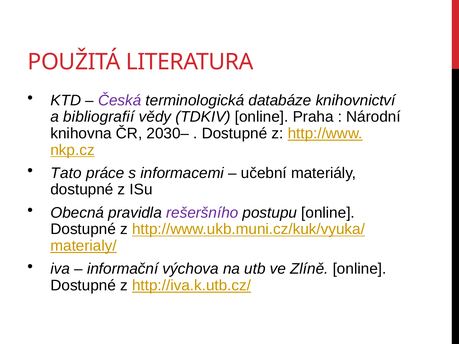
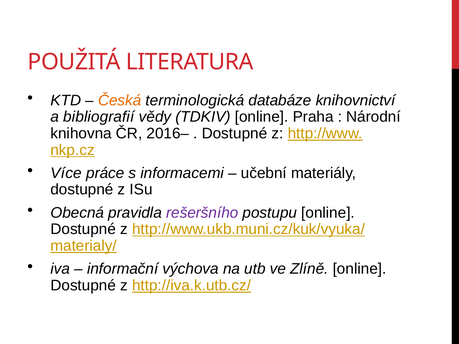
Česká colour: purple -> orange (120, 101)
2030–: 2030– -> 2016– (168, 134)
Tato: Tato -> Více (66, 173)
